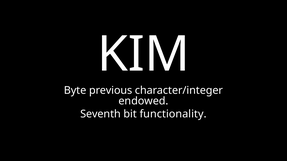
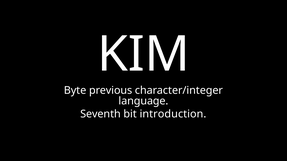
endowed: endowed -> language (143, 101)
functionality: functionality -> introduction (173, 114)
